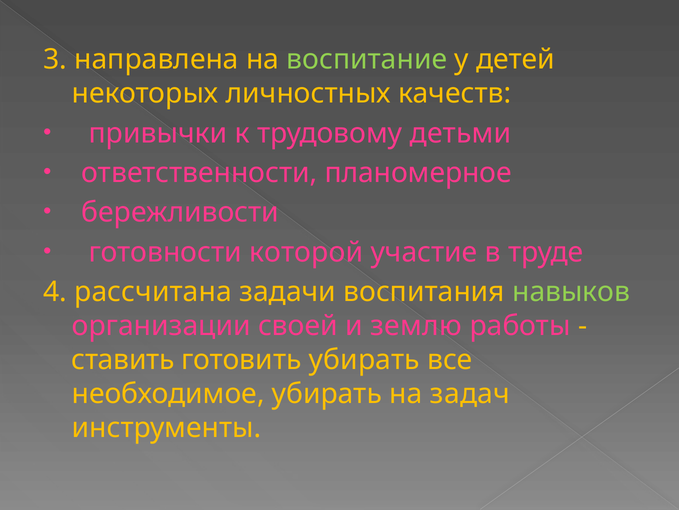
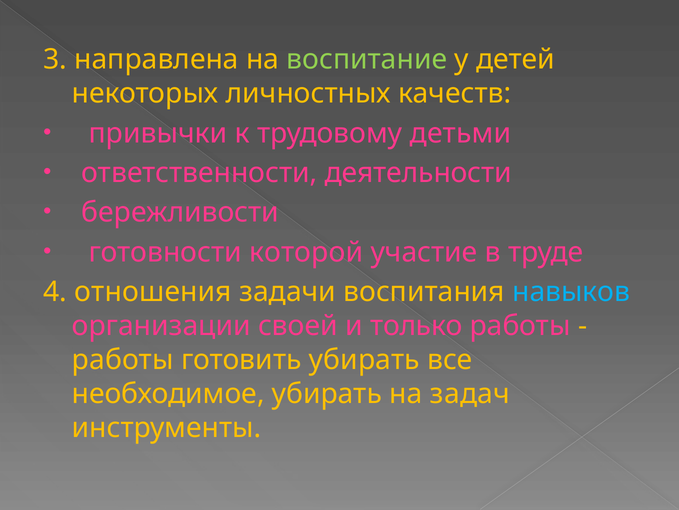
планомерное: планомерное -> деятельности (418, 173)
рассчитана: рассчитана -> отношения (153, 291)
навыков colour: light green -> light blue (571, 291)
землю: землю -> только (416, 325)
ставить: ставить -> работы (123, 359)
